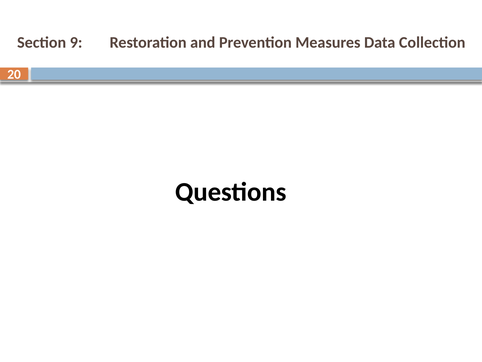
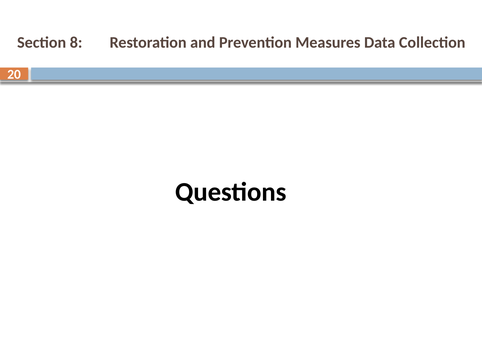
9: 9 -> 8 (76, 42)
